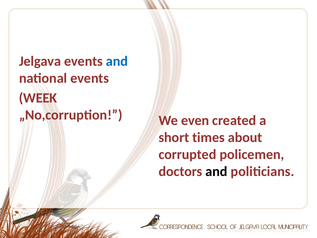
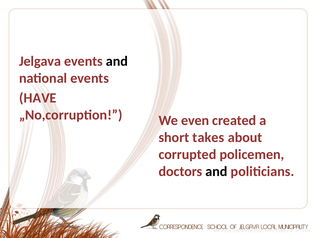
and colour: blue -> black (117, 61)
WEEK: WEEK -> HAVE (38, 98)
times: times -> takes (208, 137)
